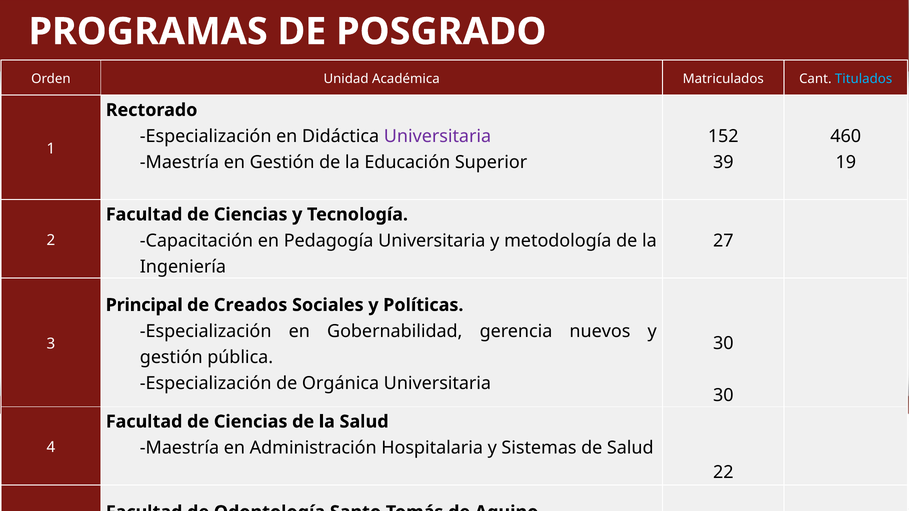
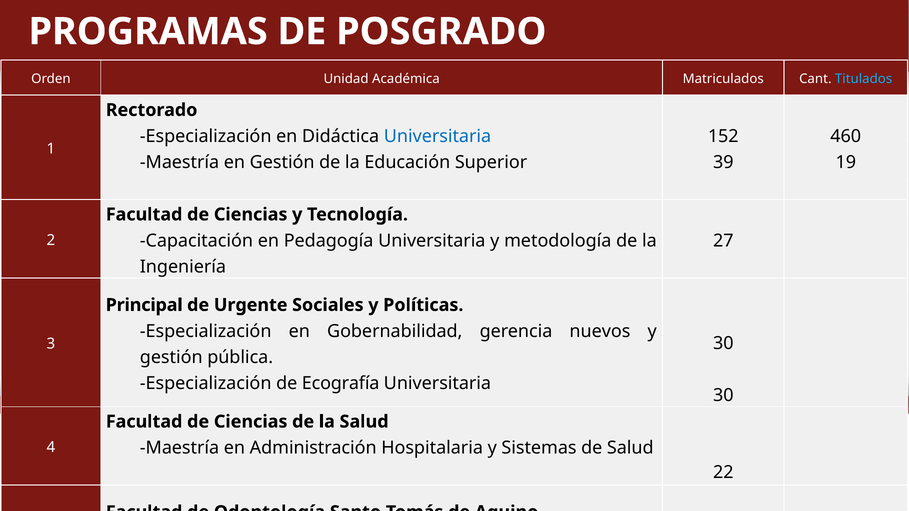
Universitaria colour: purple -> blue (438, 136)
Creados: Creados -> Urgente (251, 305)
Orgánica: Orgánica -> Ecografía (341, 384)
